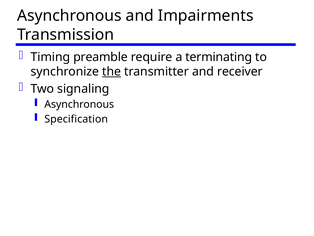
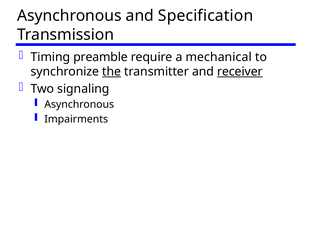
Impairments: Impairments -> Specification (206, 16)
terminating: terminating -> mechanical (219, 57)
receiver underline: none -> present (240, 72)
Specification: Specification -> Impairments (76, 119)
